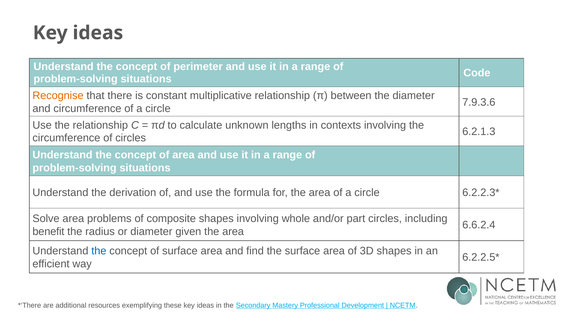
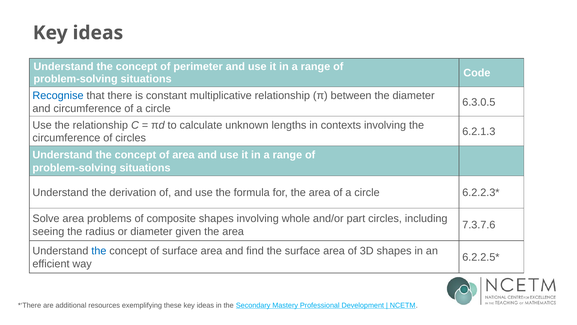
Recognise colour: orange -> blue (58, 96)
7.9.3.6: 7.9.3.6 -> 6.3.0.5 (479, 102)
6.6.2.4: 6.6.2.4 -> 7.3.7.6 (479, 225)
benefit: benefit -> seeing (48, 231)
